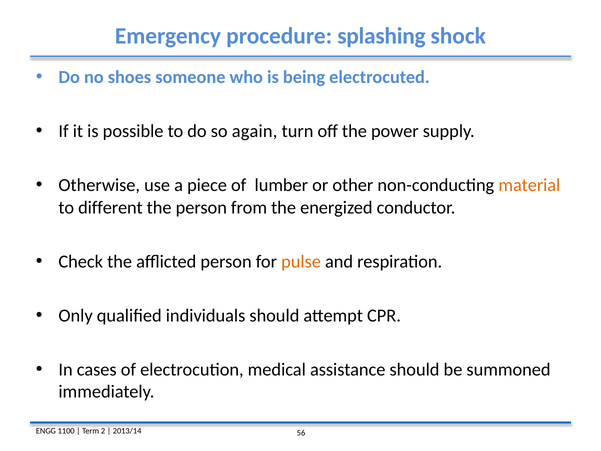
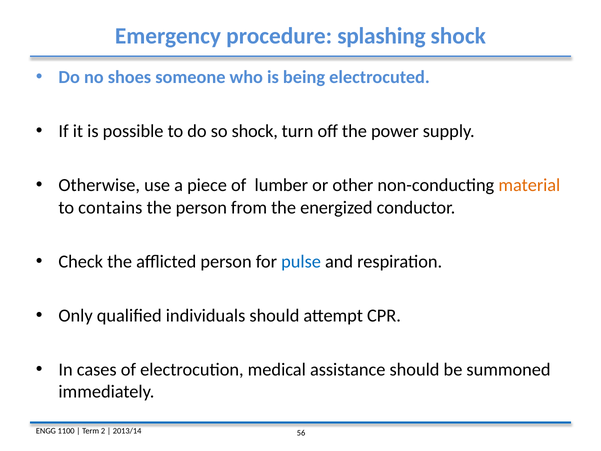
so again: again -> shock (255, 131)
different: different -> contains (110, 207)
pulse colour: orange -> blue (301, 261)
